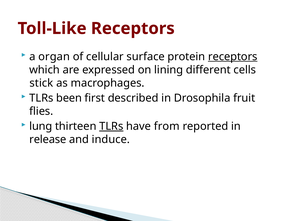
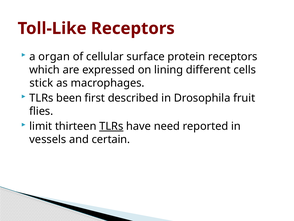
receptors underline: present -> none (233, 56)
lung: lung -> limit (41, 126)
from: from -> need (167, 126)
release: release -> vessels (48, 139)
induce: induce -> certain (111, 139)
